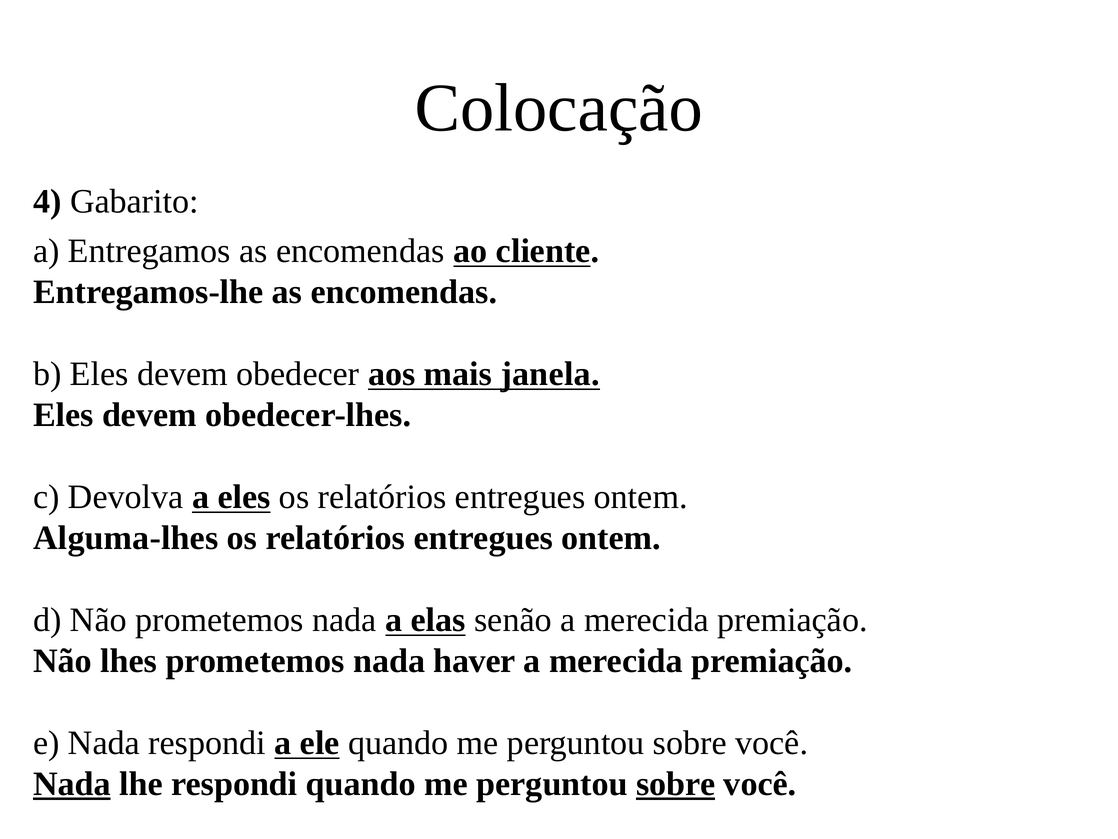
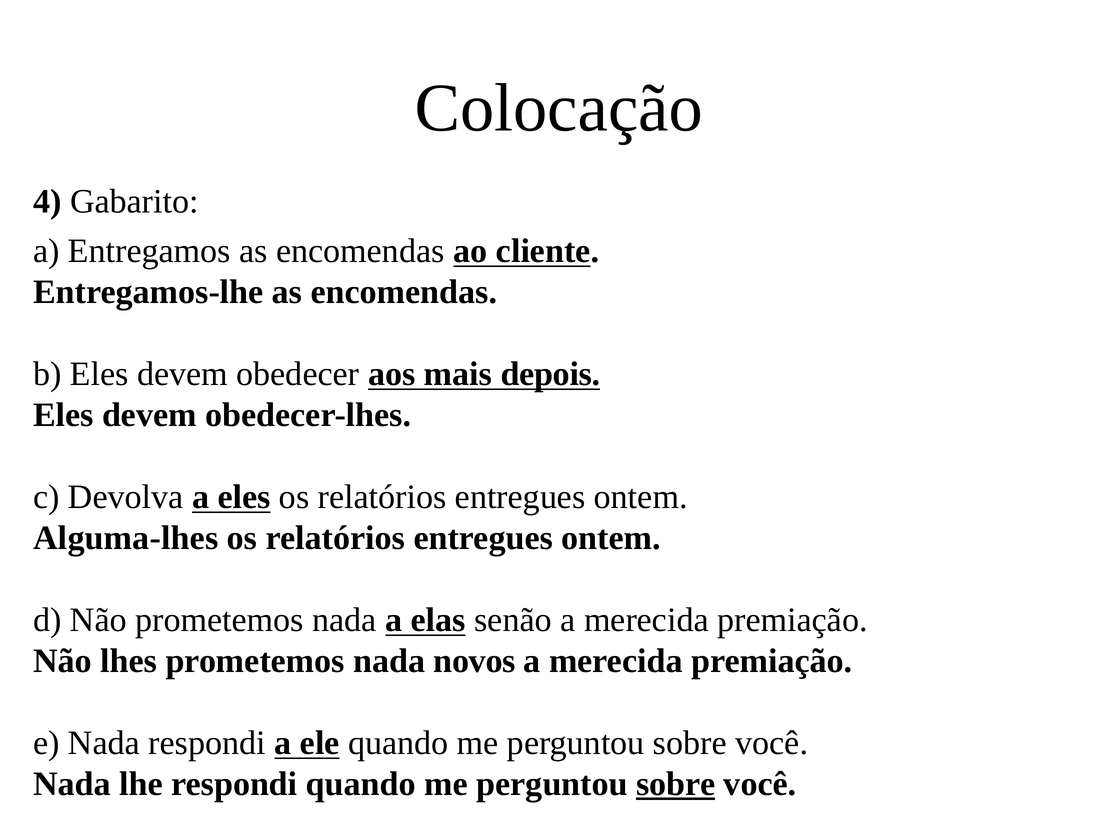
janela: janela -> depois (550, 374)
haver: haver -> novos (474, 661)
Nada underline: present -> none (72, 784)
